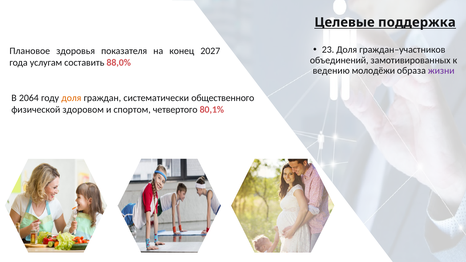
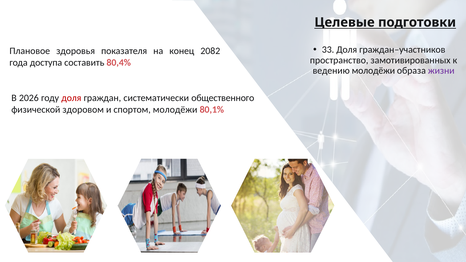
поддержка: поддержка -> подготовки (417, 22)
23: 23 -> 33 (328, 50)
2027: 2027 -> 2082 (210, 51)
объединений: объединений -> пространство (339, 60)
услугам: услугам -> доступа (46, 63)
88,0%: 88,0% -> 80,4% (119, 63)
2064: 2064 -> 2026 (29, 98)
доля colour: orange -> red (71, 98)
спортом четвертого: четвертого -> молодёжи (175, 110)
